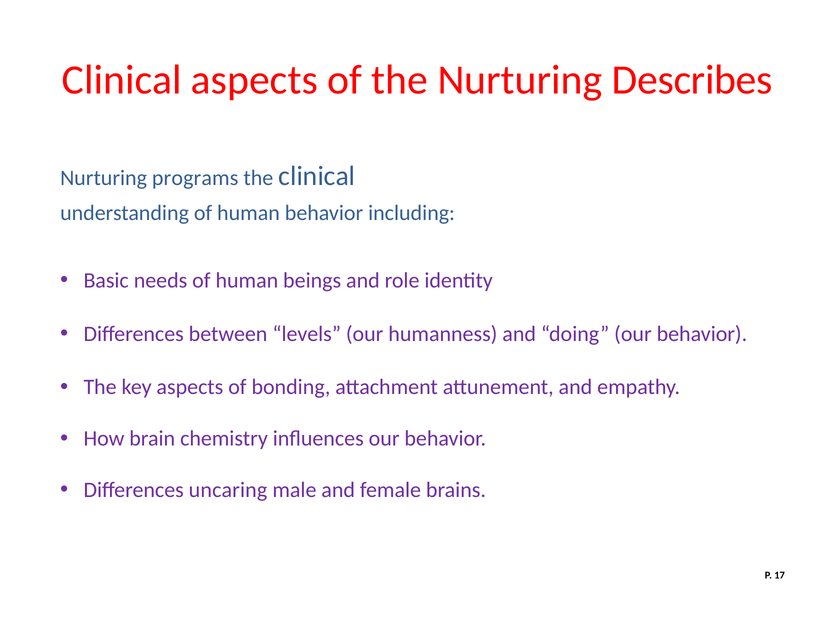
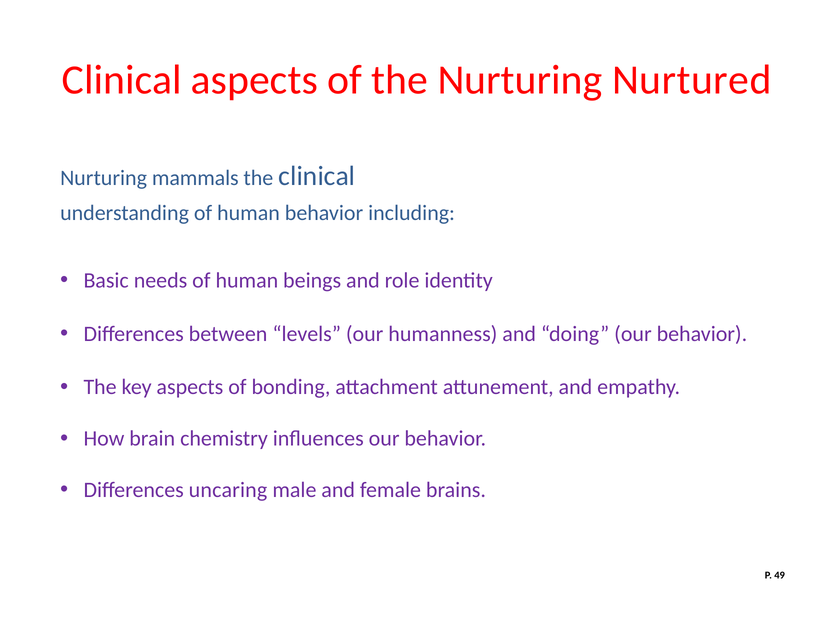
Describes: Describes -> Nurtured (692, 80)
programs: programs -> mammals (195, 178)
17: 17 -> 49 (780, 575)
